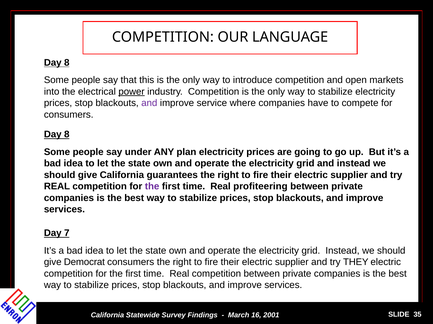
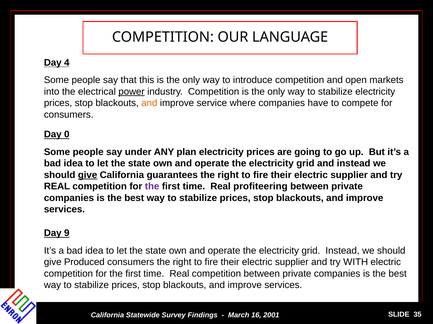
8: 8 -> 4 (67, 63)
and colour: purple -> orange (149, 103)
8: 8 -> 0 (67, 135)
give underline: none -> present (88, 175)
7: 7 -> 9 (67, 234)
Democrat: Democrat -> Produced (84, 263)
THEY: THEY -> WITH (356, 263)
